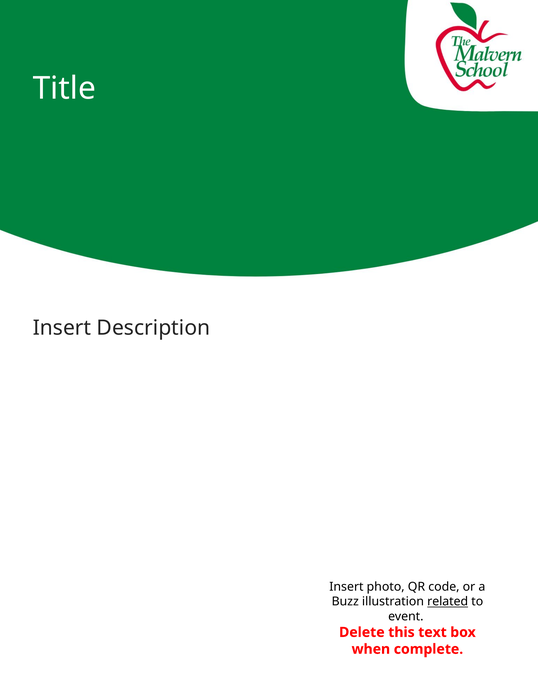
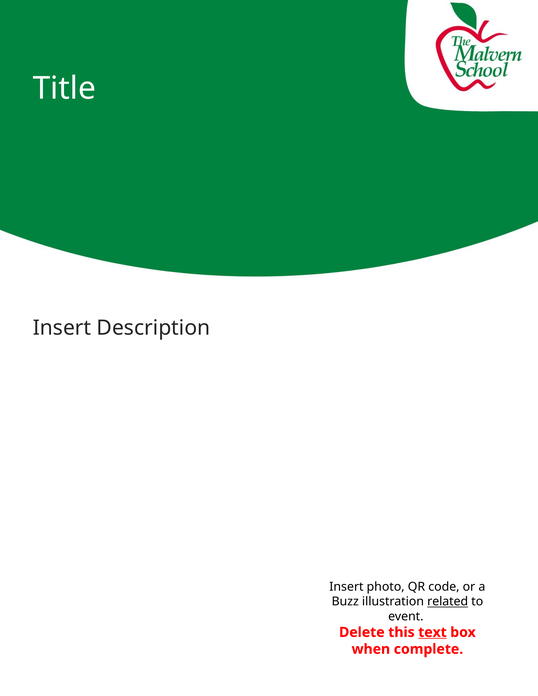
text underline: none -> present (433, 633)
